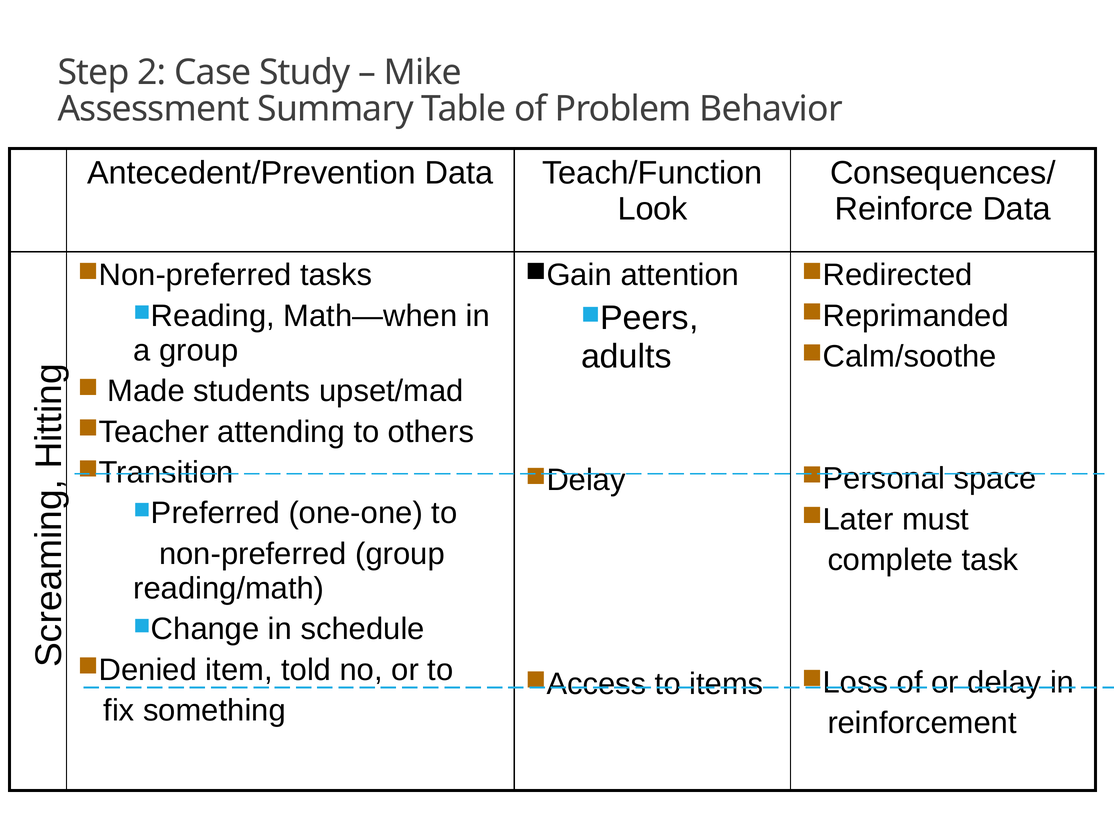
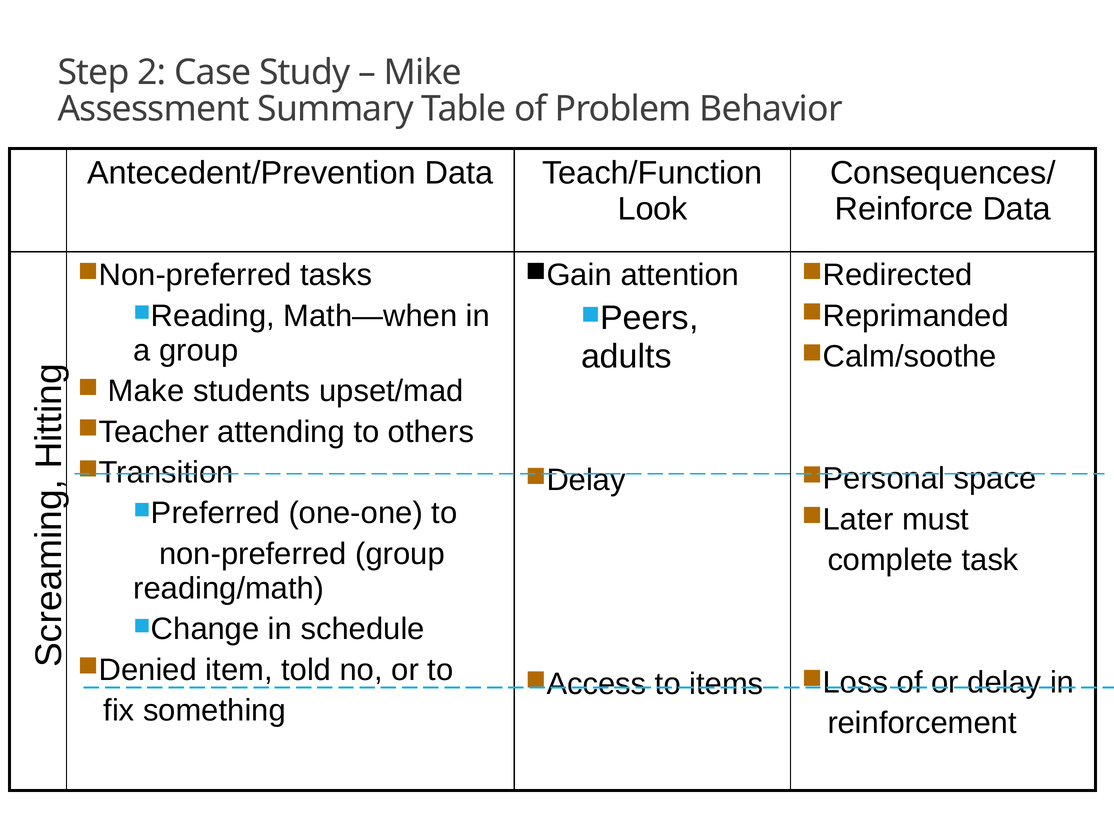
Made: Made -> Make (146, 391)
